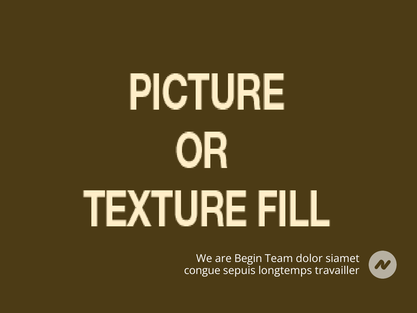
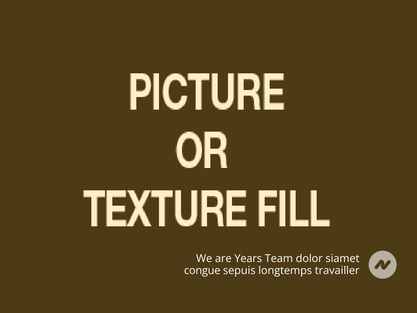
Begin: Begin -> Years (248, 259)
